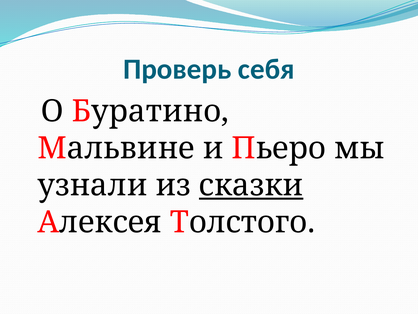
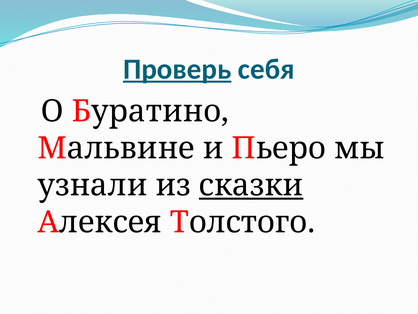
Проверь underline: none -> present (177, 69)
